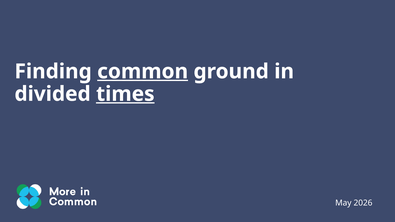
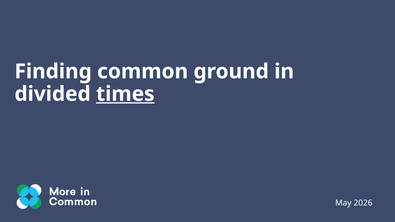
common underline: present -> none (143, 72)
